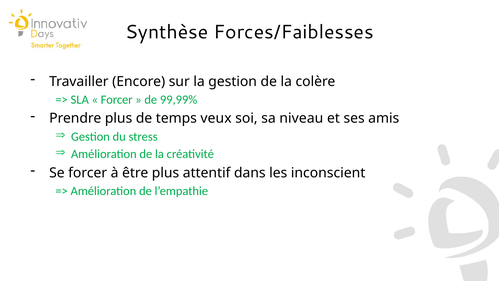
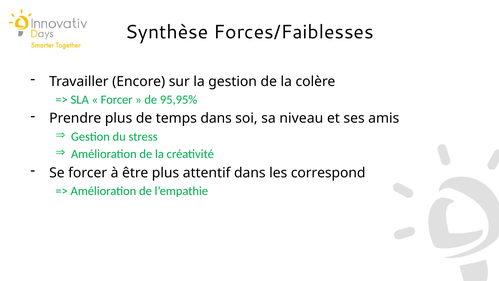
99,99%: 99,99% -> 95,95% (179, 100)
temps veux: veux -> dans (216, 118)
inconscient: inconscient -> correspond (328, 173)
